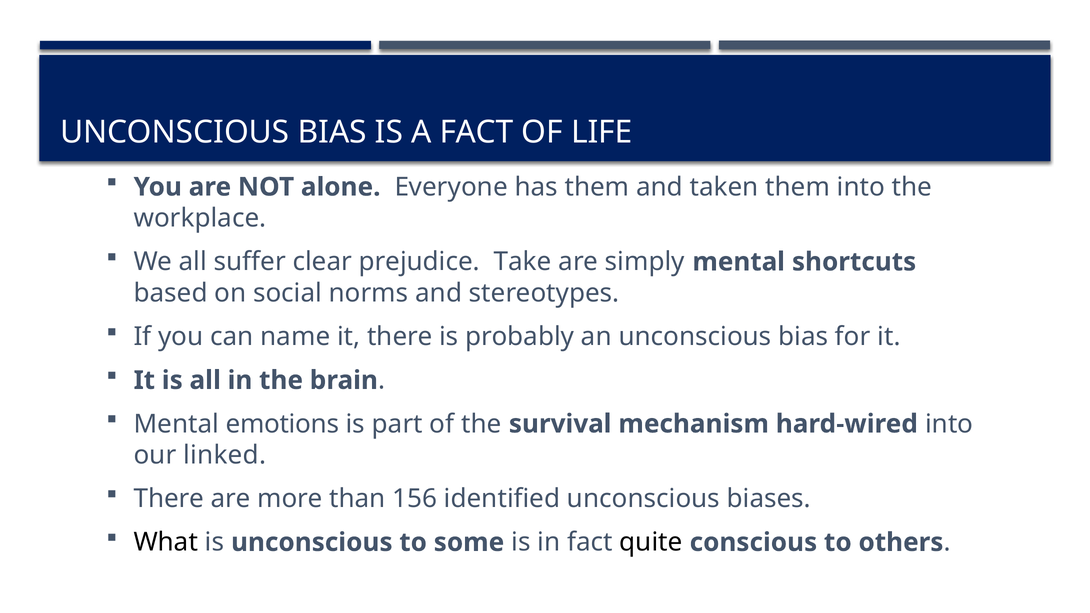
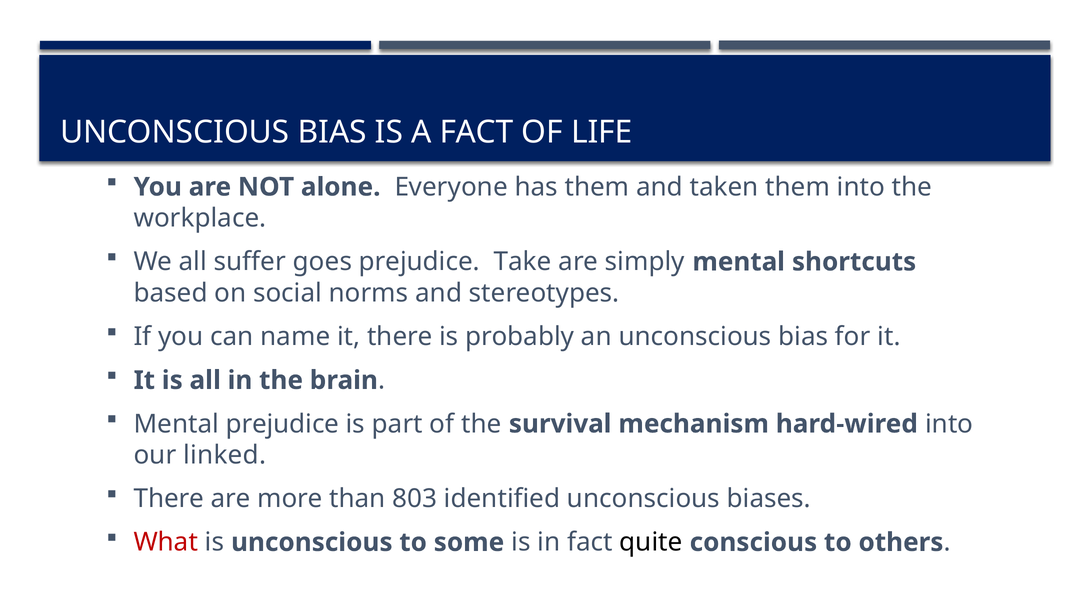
clear: clear -> goes (322, 262)
Mental emotions: emotions -> prejudice (282, 424)
156: 156 -> 803 (415, 499)
What colour: black -> red (166, 542)
